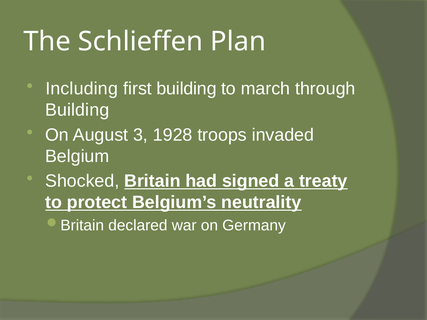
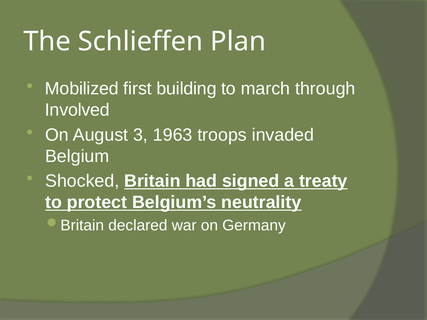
Including: Including -> Mobilized (82, 89)
Building: Building -> Involved (77, 110)
1928: 1928 -> 1963 (173, 135)
